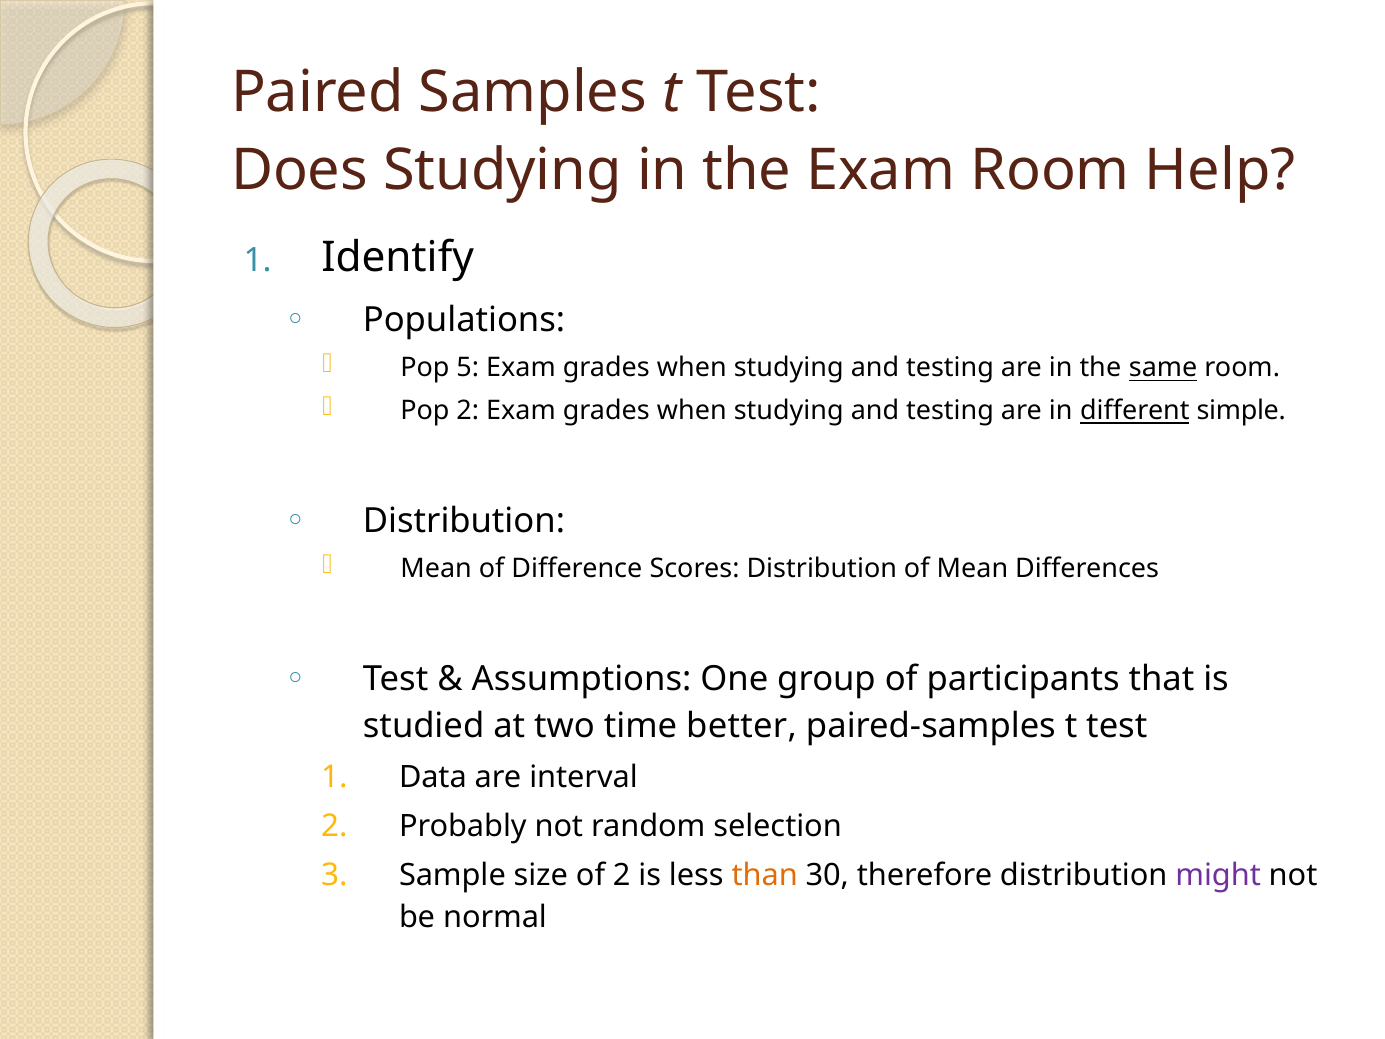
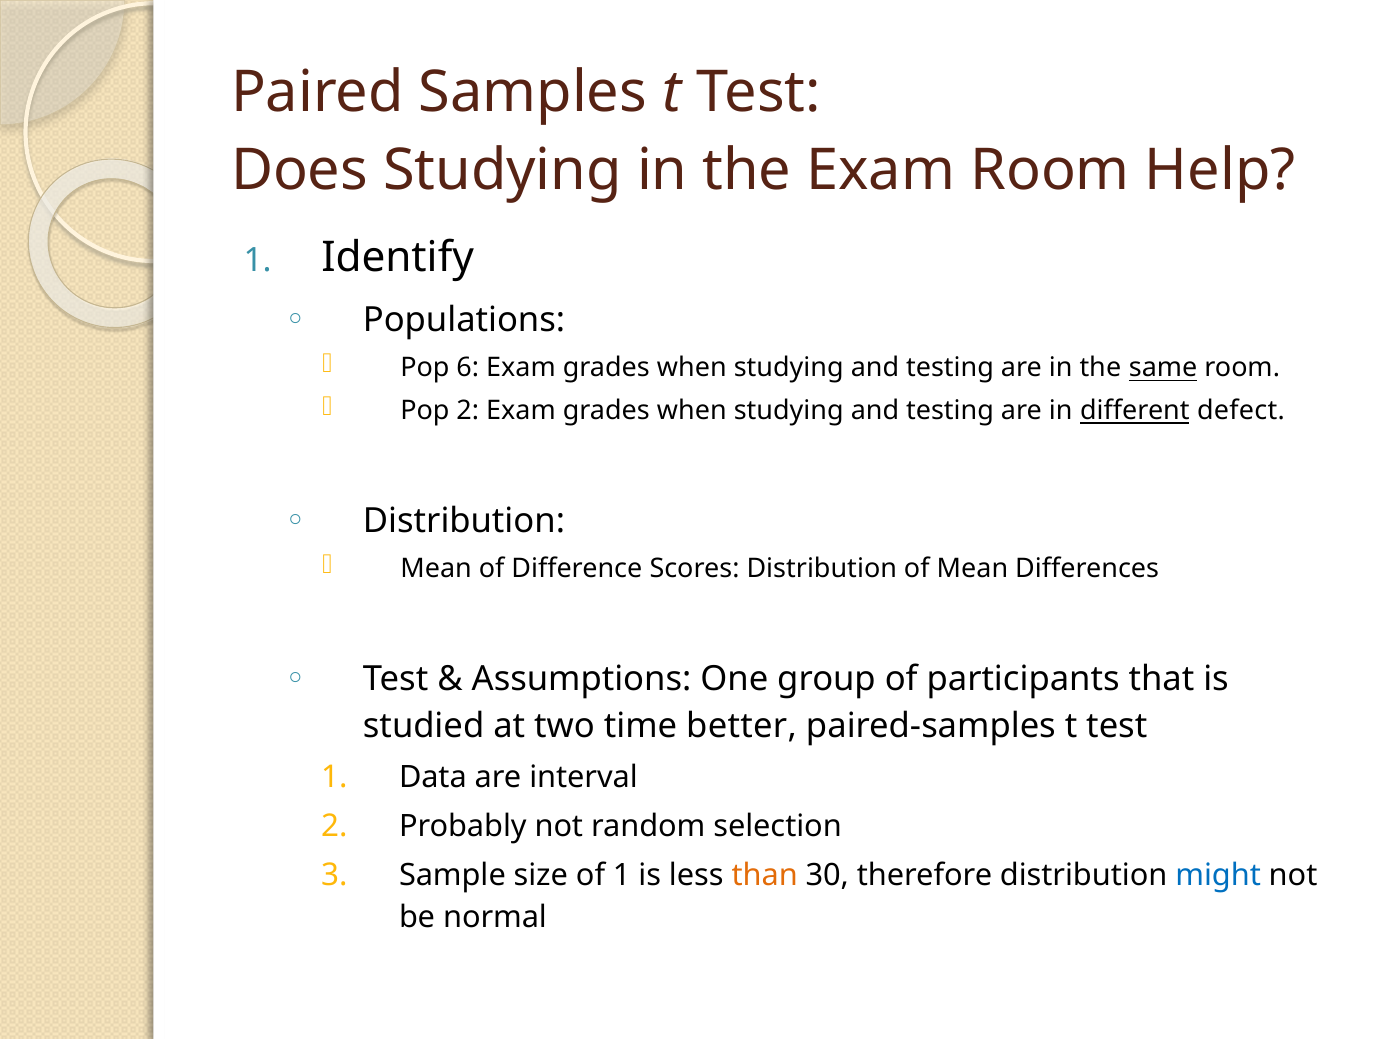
5: 5 -> 6 (468, 368)
simple: simple -> defect (1241, 411)
of 2: 2 -> 1 (622, 875)
might colour: purple -> blue (1218, 875)
